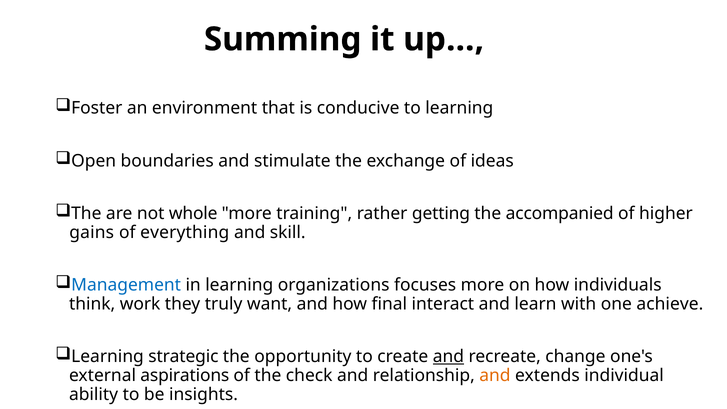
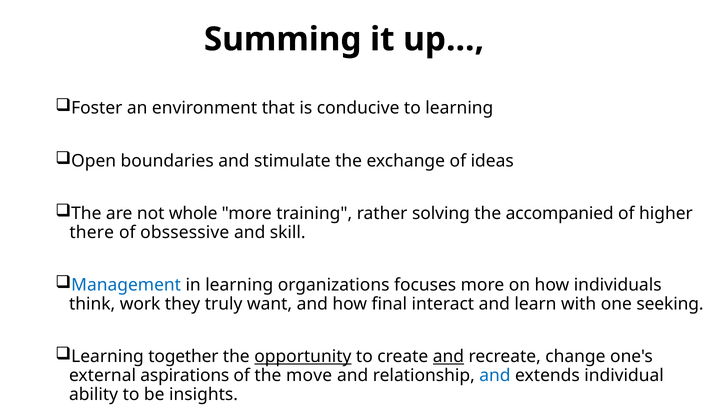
getting: getting -> solving (441, 213)
gains: gains -> there (92, 232)
everything: everything -> obssessive (185, 232)
achieve: achieve -> seeking (670, 304)
strategic: strategic -> together (183, 357)
opportunity underline: none -> present (303, 357)
check: check -> move (309, 375)
and colour: orange -> blue (495, 375)
